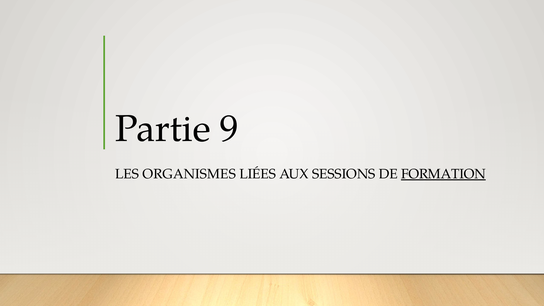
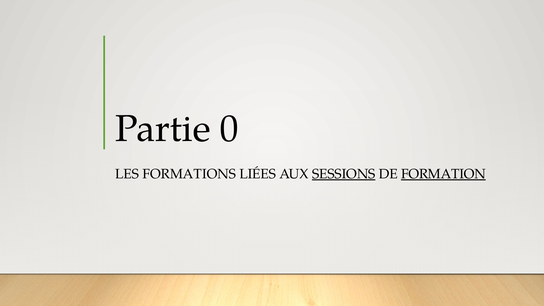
9: 9 -> 0 (229, 129)
ORGANISMES: ORGANISMES -> FORMATIONS (189, 174)
SESSIONS underline: none -> present (344, 174)
